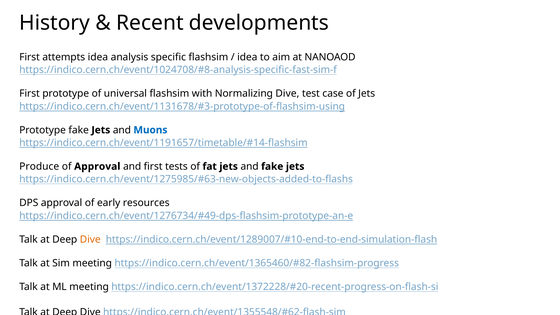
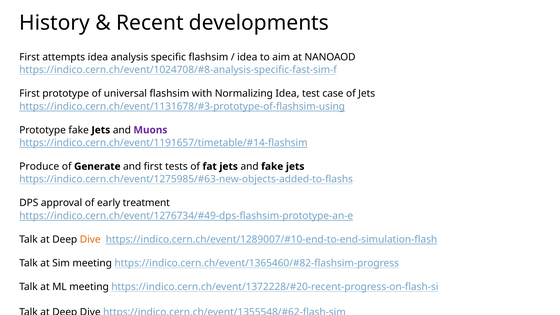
Normalizing Dive: Dive -> Idea (287, 94)
Muons colour: blue -> purple (150, 130)
of Approval: Approval -> Generate (97, 166)
resources: resources -> treatment (146, 203)
